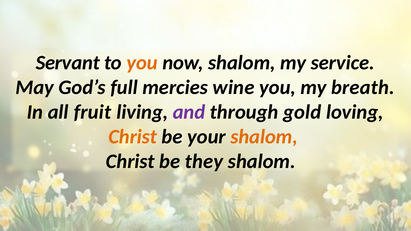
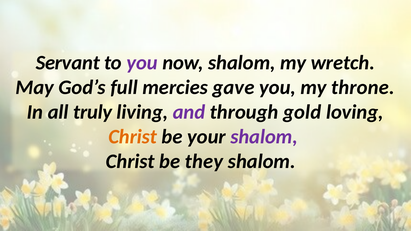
you colour: orange -> purple (142, 63)
service: service -> wretch (343, 63)
wine: wine -> gave (234, 88)
breath: breath -> throne (363, 88)
fruit: fruit -> truly (93, 112)
shalom colour: orange -> purple (264, 137)
